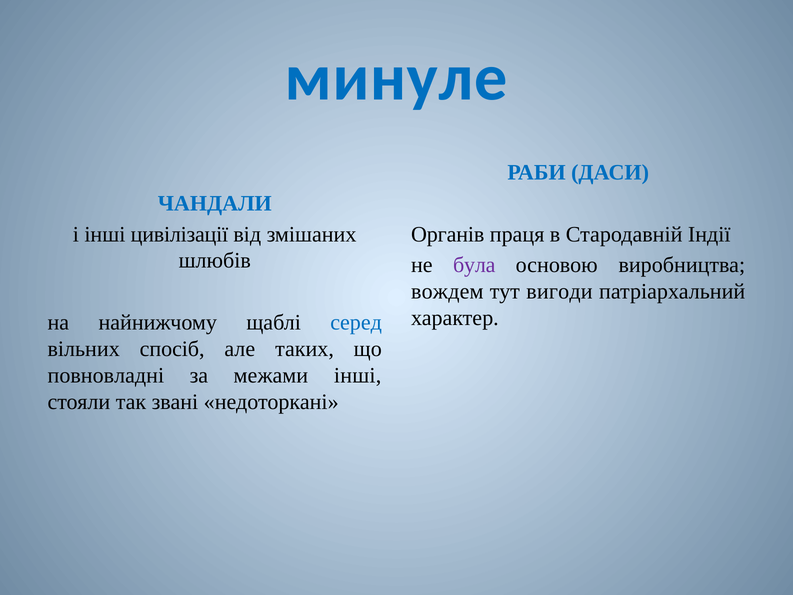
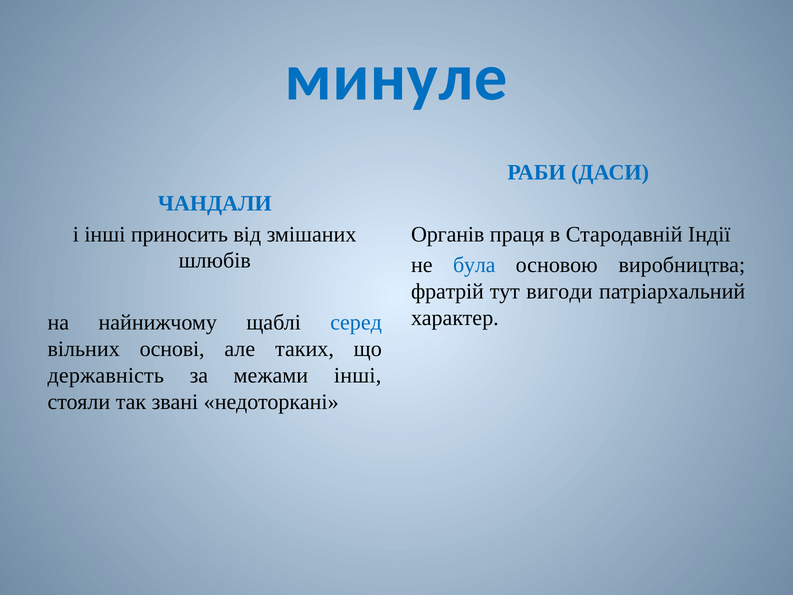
цивілізації: цивілізації -> приносить (179, 234)
була colour: purple -> blue (474, 265)
вождем: вождем -> фратрій (447, 291)
спосіб: спосіб -> основі (172, 349)
повновладні: повновладні -> державність (106, 375)
